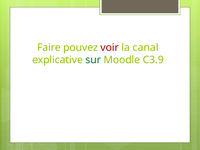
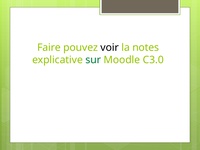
voir colour: red -> black (110, 48)
canal: canal -> notes (146, 48)
C3.9: C3.9 -> C3.0 (153, 60)
